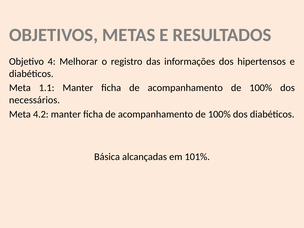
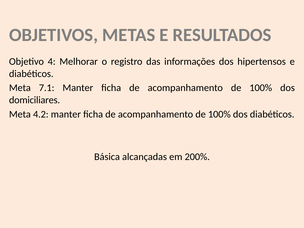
1.1: 1.1 -> 7.1 (47, 88)
necessários: necessários -> domiciliares (35, 100)
101%: 101% -> 200% (197, 157)
